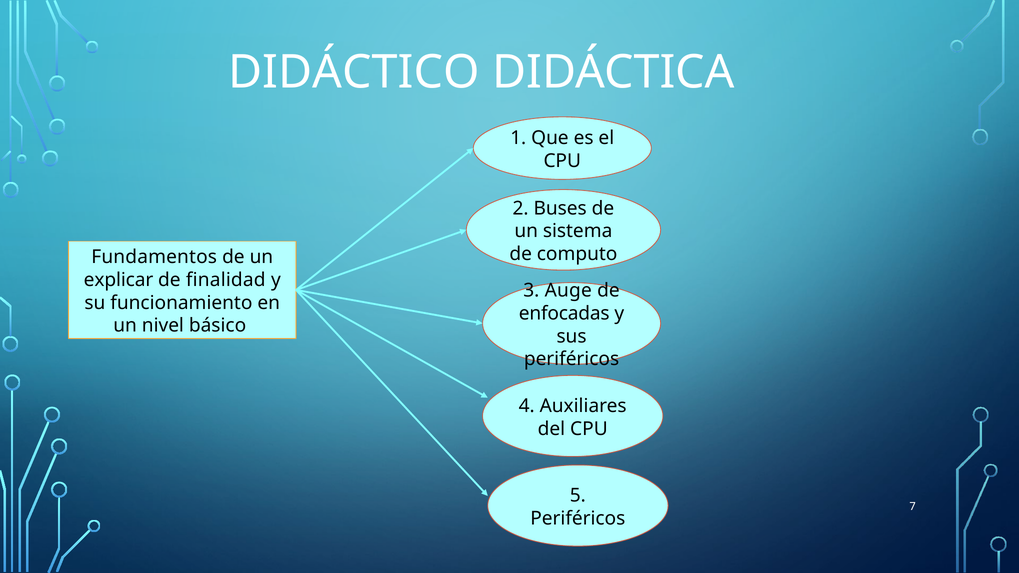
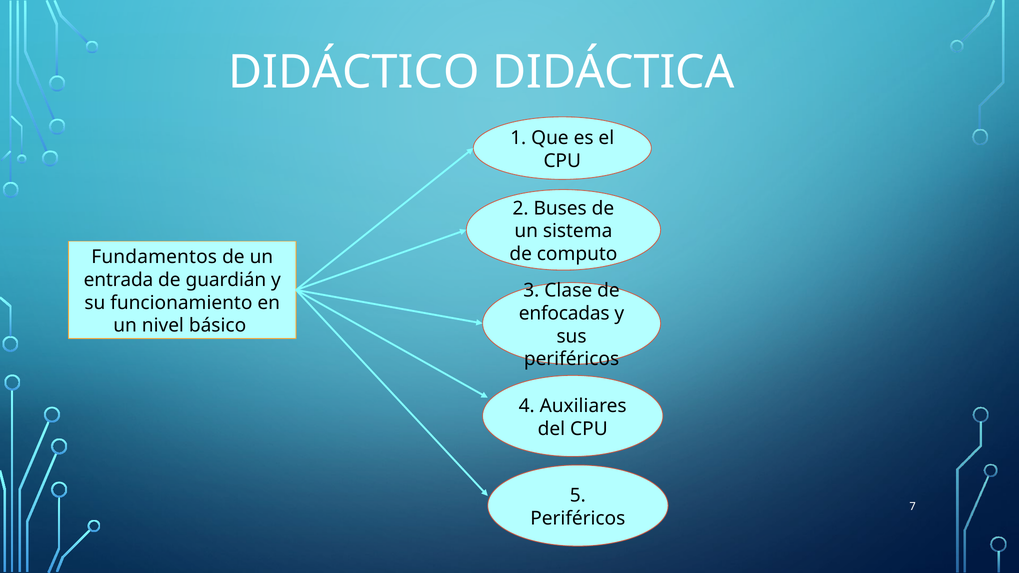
explicar: explicar -> entrada (119, 280)
finalidad: finalidad -> guardián (226, 280)
Auge: Auge -> Clase (568, 290)
